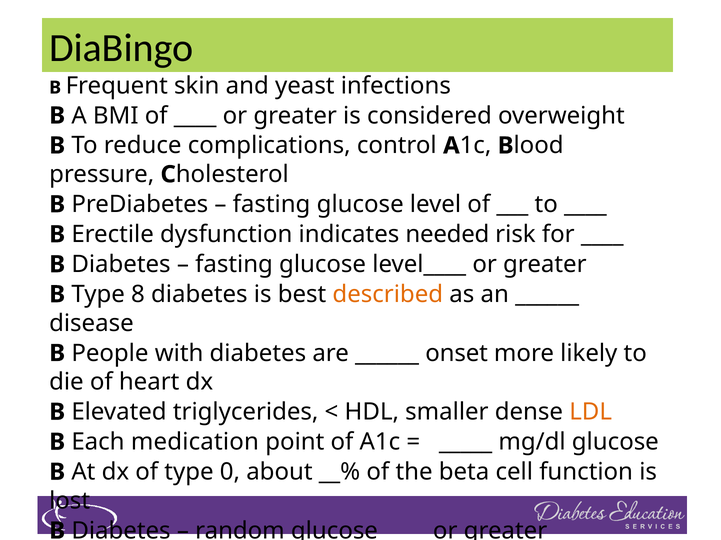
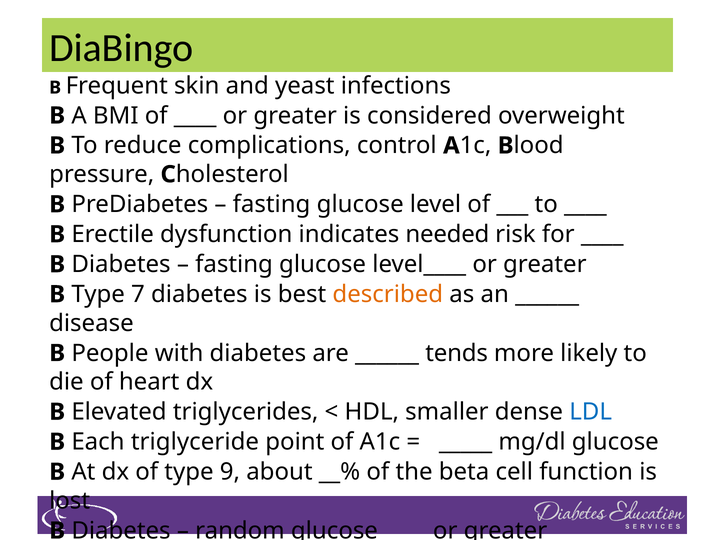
8: 8 -> 7 (138, 295)
onset: onset -> tends (457, 354)
LDL colour: orange -> blue (591, 412)
medication: medication -> triglyceride (195, 443)
0: 0 -> 9 (230, 473)
